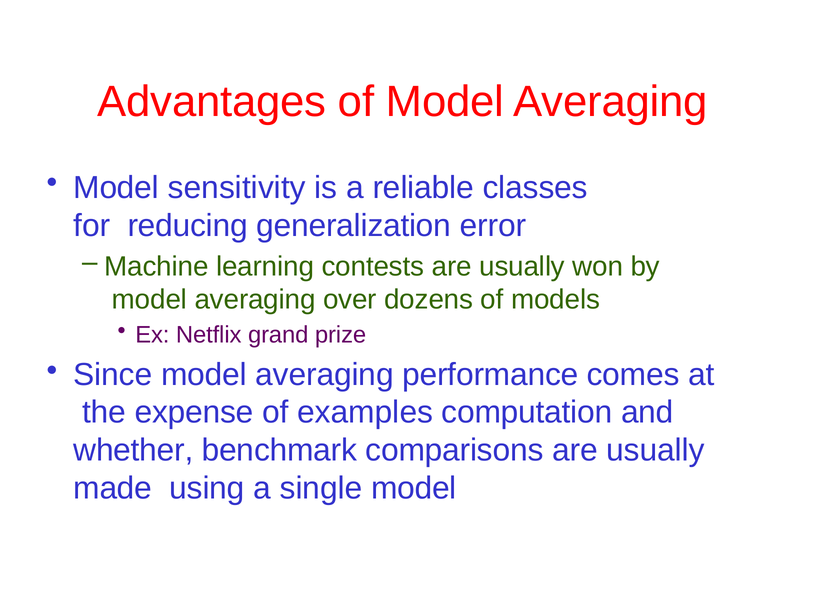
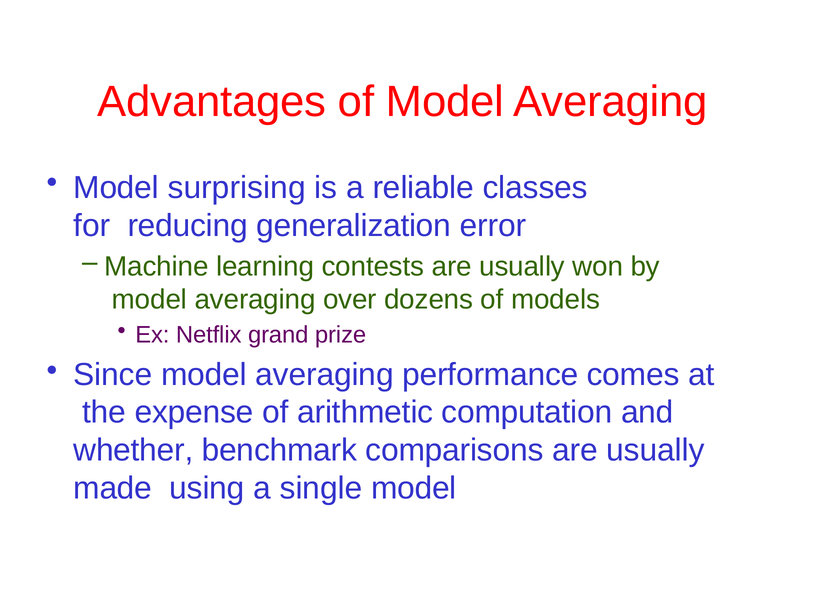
sensitivity: sensitivity -> surprising (237, 188)
examples: examples -> arithmetic (365, 412)
